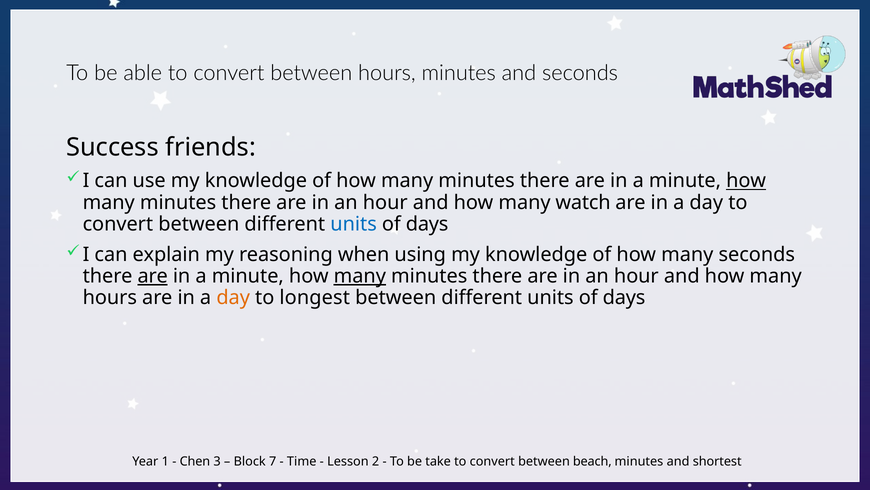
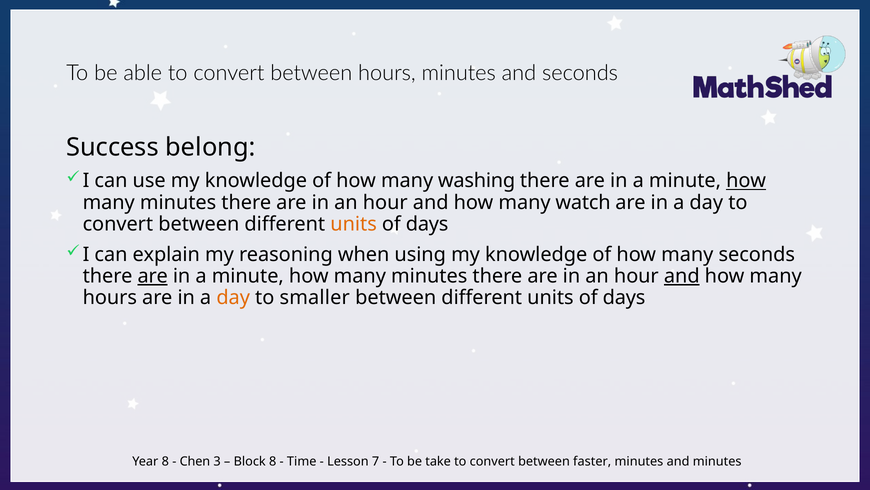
friends: friends -> belong (211, 147)
of how many minutes: minutes -> washing (477, 181)
units colour: blue -> orange (354, 224)
many underline: present -> none (360, 276)
and underline: none -> present (682, 276)
longest: longest -> smaller (315, 297)
Year 1: 1 -> 8 (165, 461)
Block 7: 7 -> 8 (273, 461)
2: 2 -> 7 (376, 461)
beach: beach -> faster (592, 461)
and shortest: shortest -> minutes (717, 461)
